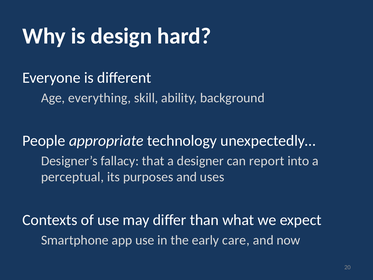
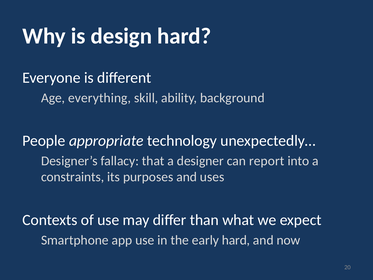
perceptual: perceptual -> constraints (73, 177)
early care: care -> hard (236, 240)
